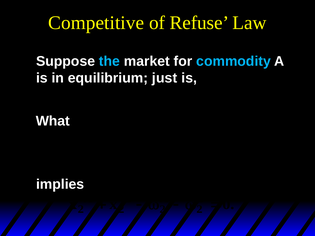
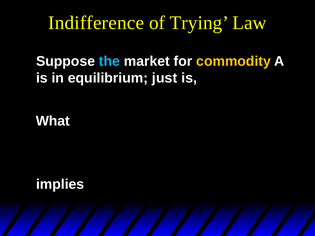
Competitive: Competitive -> Indifference (96, 23)
Refuse: Refuse -> Trying (199, 23)
commodity colour: light blue -> yellow (234, 61)
